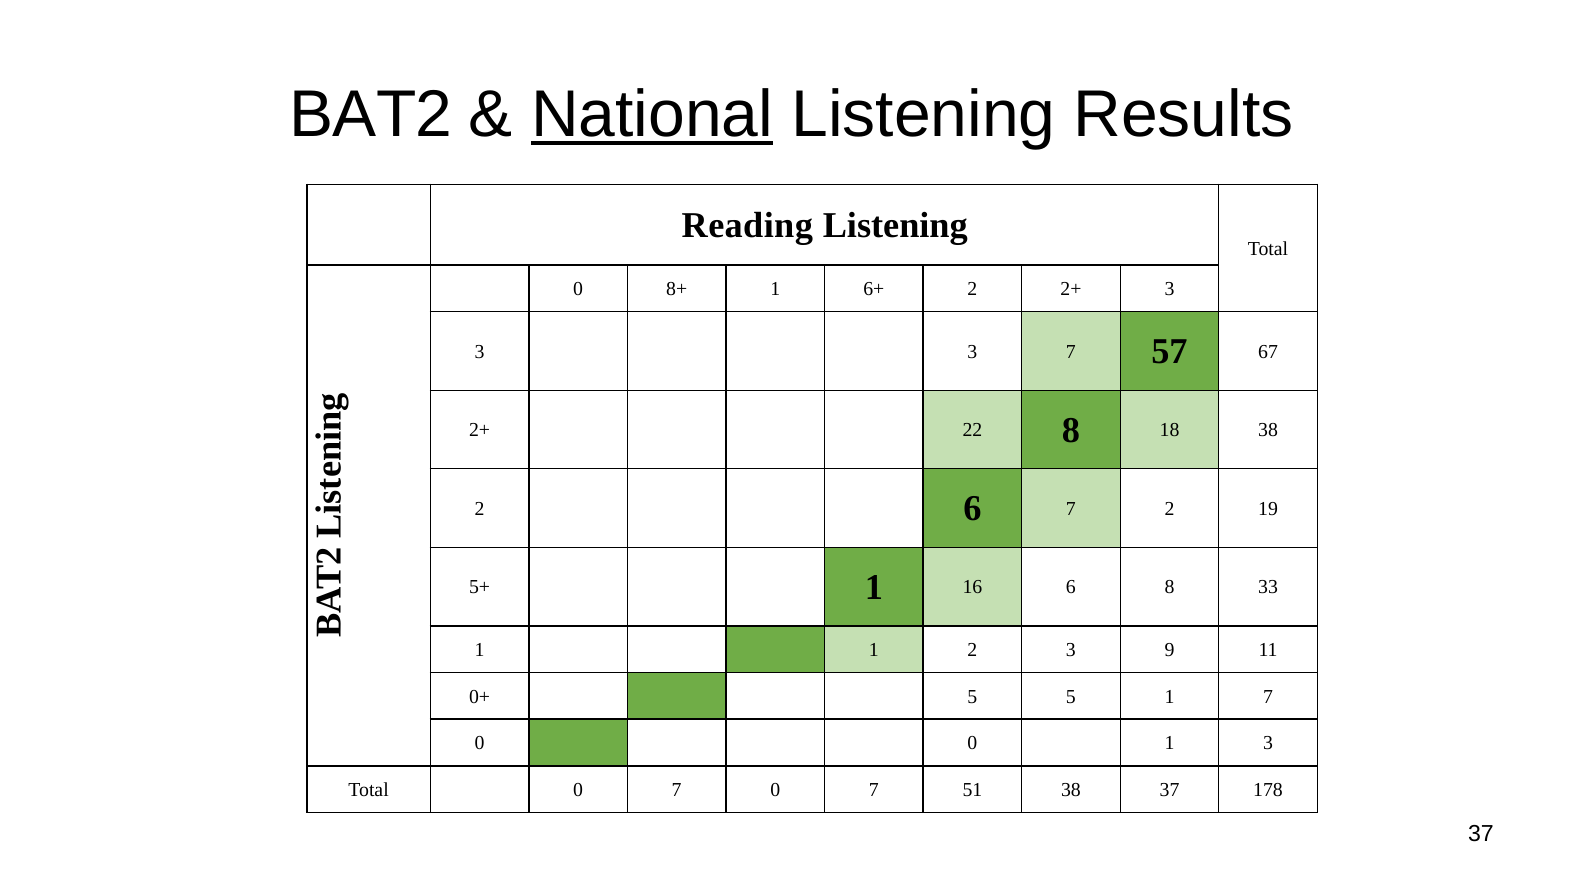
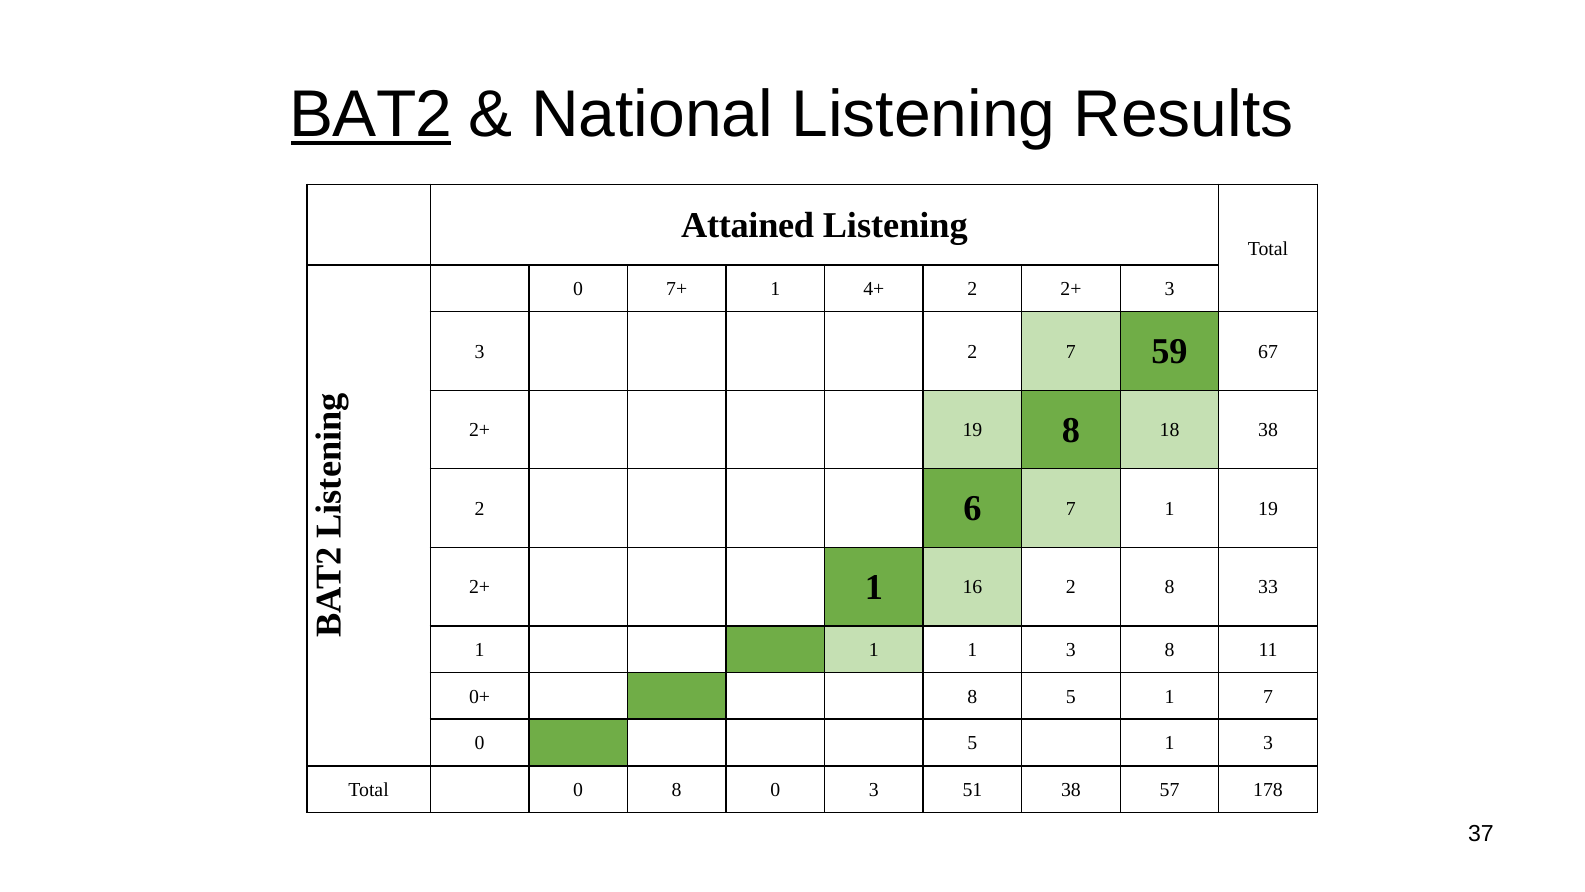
BAT2 underline: none -> present (371, 115)
National underline: present -> none (652, 115)
Reading: Reading -> Attained (748, 225)
8+: 8+ -> 7+ (677, 289)
6+: 6+ -> 4+ (874, 289)
3: 3 -> 2 (972, 351)
57: 57 -> 59 (1170, 352)
2+ 22: 22 -> 19 (972, 430)
7 2: 2 -> 1 (1169, 508)
5+: 5+ -> 2+ (480, 587)
16 6: 6 -> 2 (1071, 587)
1 1 2: 2 -> 1 (972, 650)
3 9: 9 -> 8 (1169, 650)
0+ 5: 5 -> 8 (972, 696)
0 0: 0 -> 5 (972, 743)
Total 0 7: 7 -> 8 (677, 790)
7: 7 -> 3 (874, 790)
38 37: 37 -> 57 (1170, 790)
